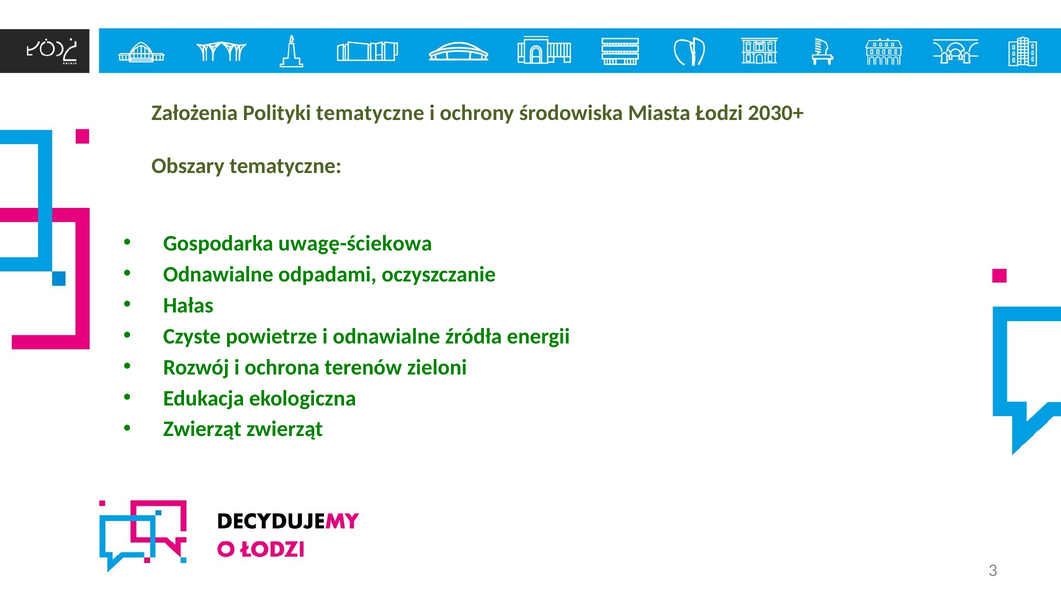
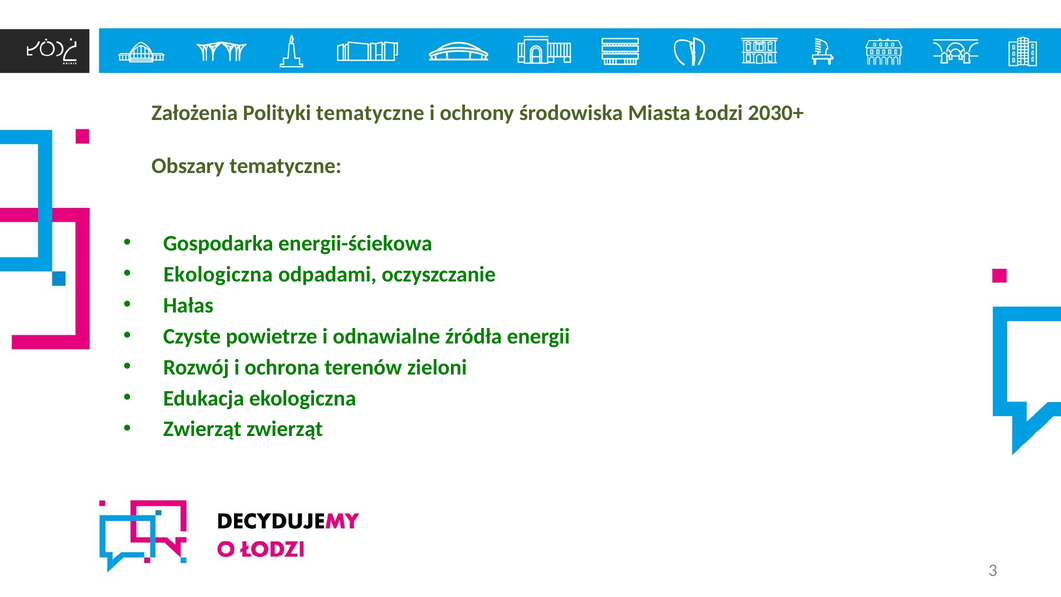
uwagę-ściekowa: uwagę-ściekowa -> energii-ściekowa (355, 243)
Odnawialne: Odnawialne -> Ekologiczna (218, 274)
